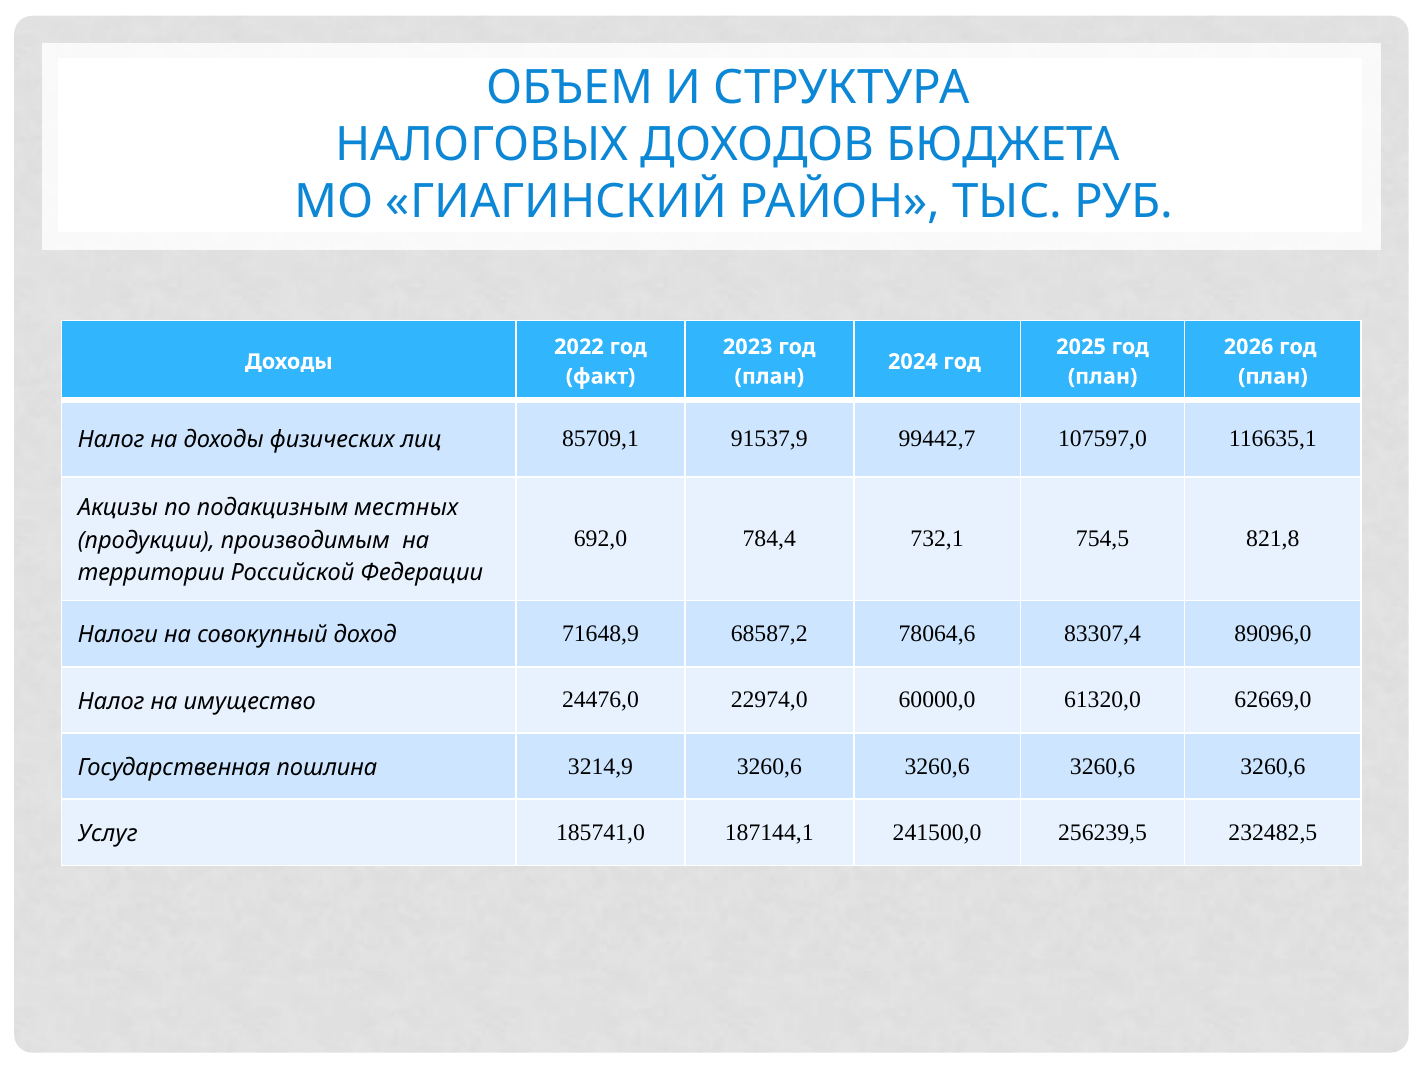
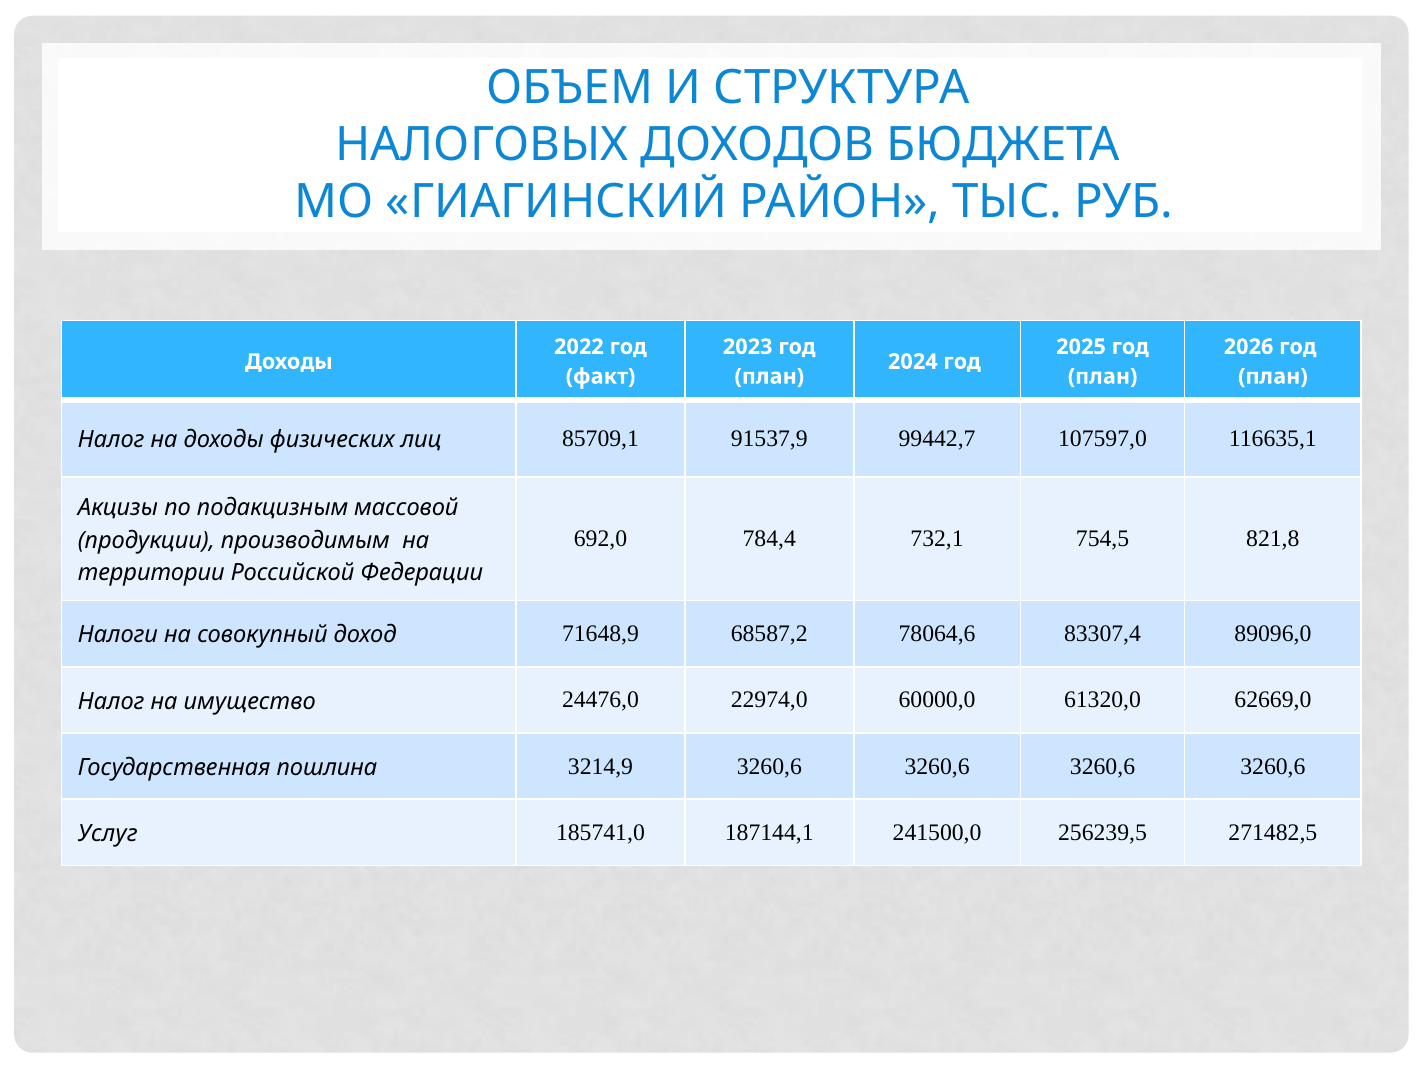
местных: местных -> массовой (406, 508)
232482,5: 232482,5 -> 271482,5 (1273, 833)
